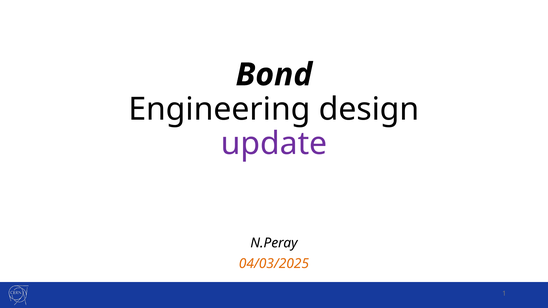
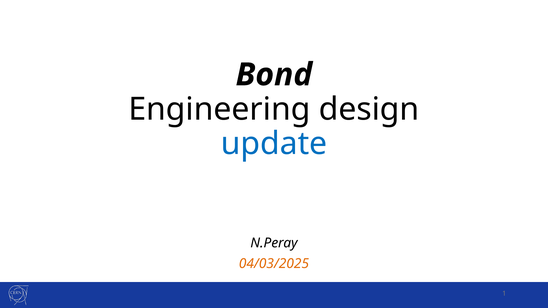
update colour: purple -> blue (274, 144)
